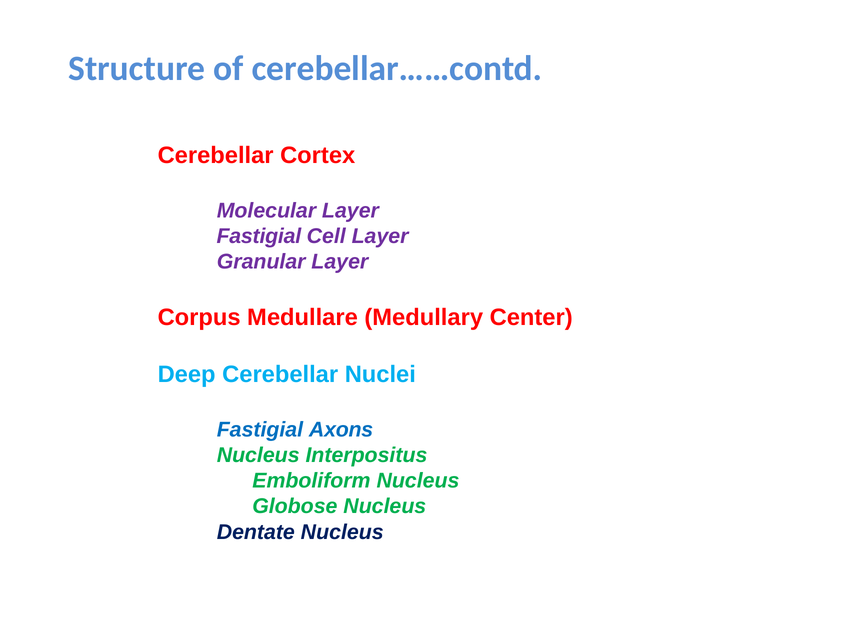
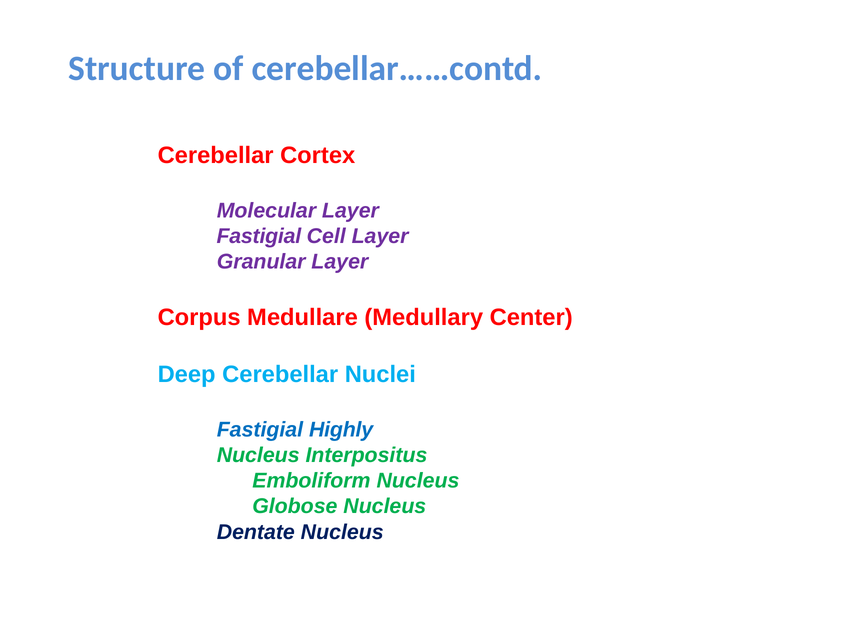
Axons: Axons -> Highly (341, 429)
